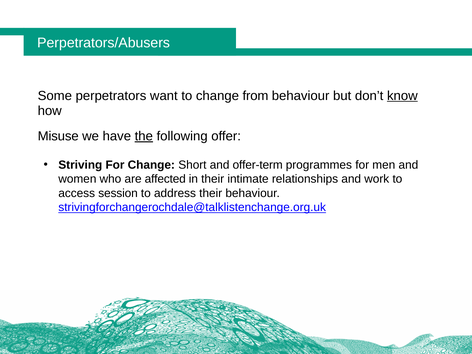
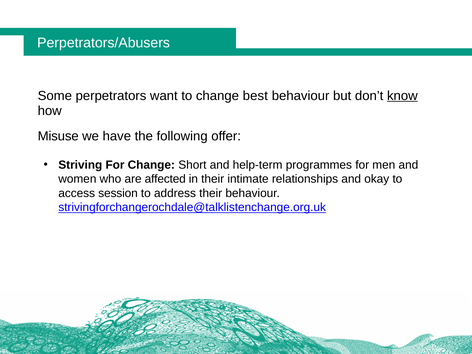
from: from -> best (255, 96)
the underline: present -> none (144, 136)
offer-term: offer-term -> help-term (258, 165)
work: work -> okay (377, 179)
